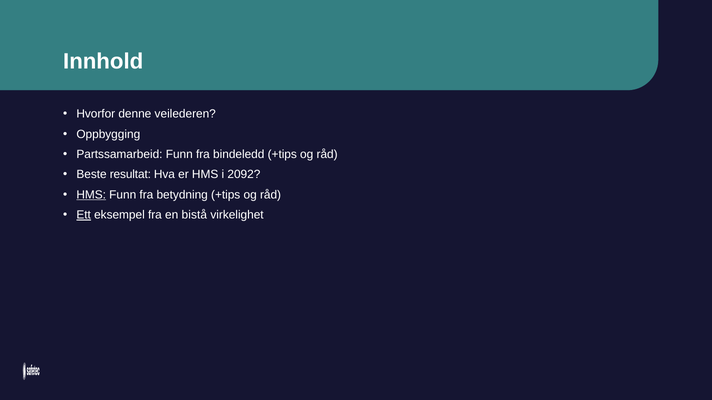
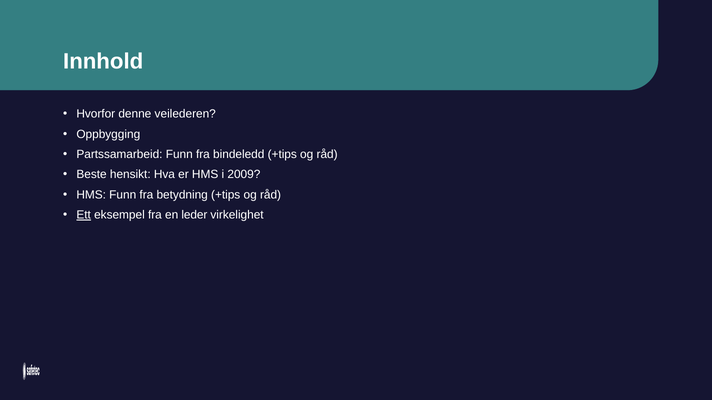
resultat: resultat -> hensikt (130, 175)
2092: 2092 -> 2009 (244, 175)
HMS underline: present -> none (91, 195)
bistå: bistå -> leder (194, 215)
